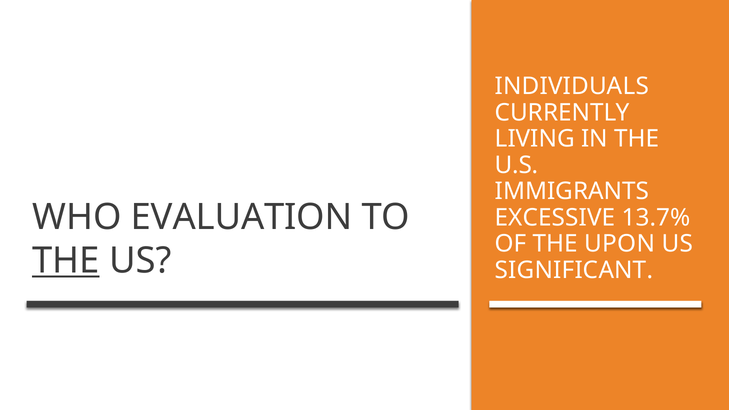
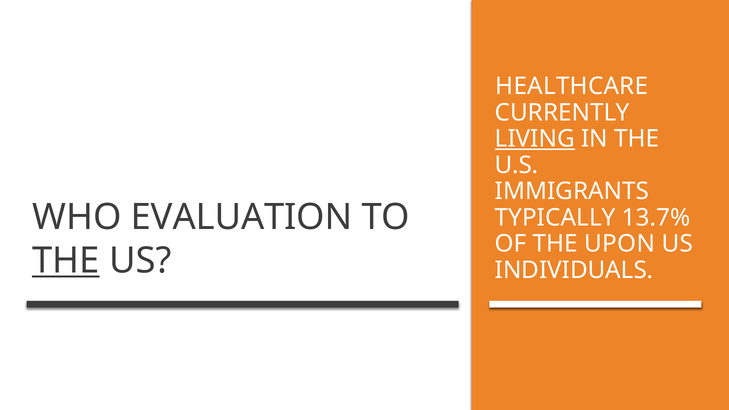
INDIVIDUALS: INDIVIDUALS -> HEALTHCARE (572, 86)
LIVING underline: none -> present (535, 139)
EXCESSIVE: EXCESSIVE -> TYPICALLY (555, 218)
SIGNIFICANT: SIGNIFICANT -> INDIVIDUALS (574, 270)
